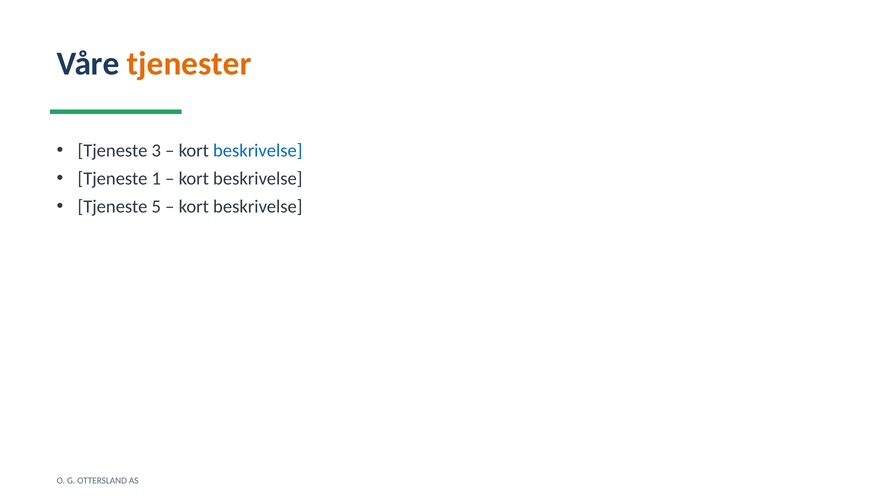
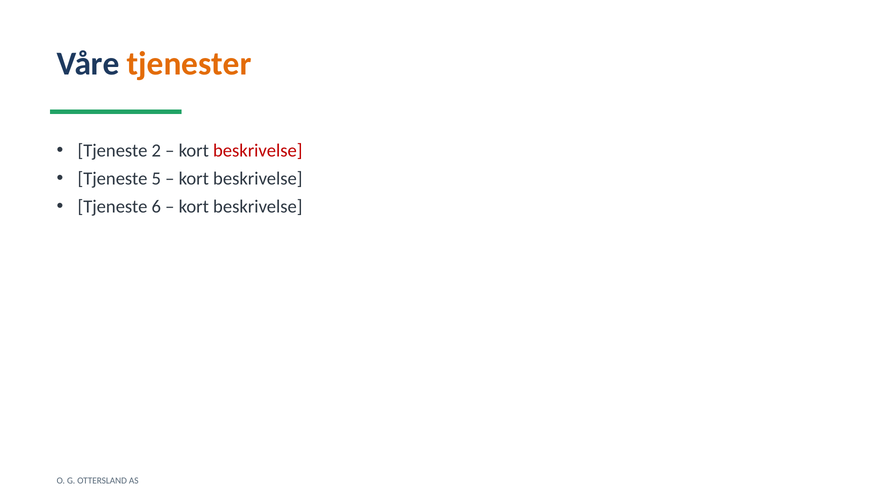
3: 3 -> 2 (156, 151)
beskrivelse colour: blue -> red (258, 151)
1: 1 -> 5 (156, 179)
5: 5 -> 6 (156, 207)
